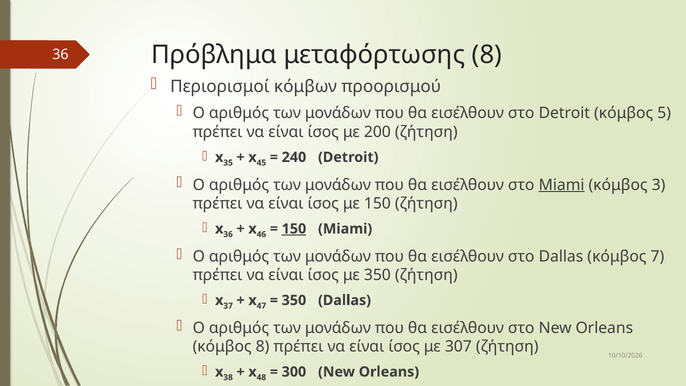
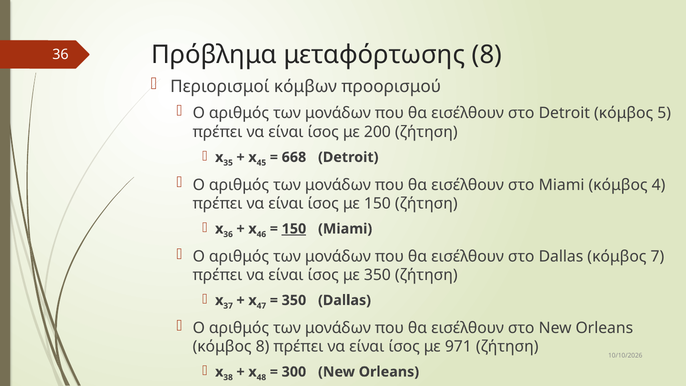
240: 240 -> 668 (294, 157)
Miami underline: present -> none (562, 185)
3: 3 -> 4 (659, 185)
307: 307 -> 971 (458, 347)
